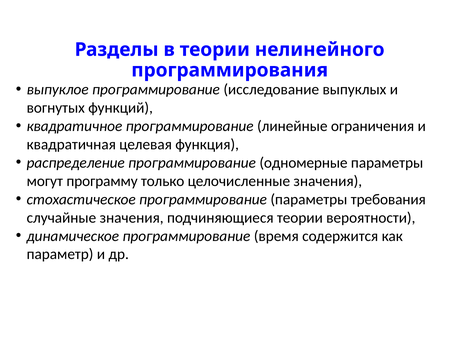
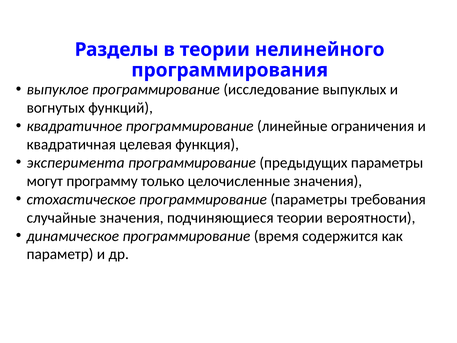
распределение: распределение -> эксперимента (76, 163)
одномерные: одномерные -> предыдущих (303, 163)
